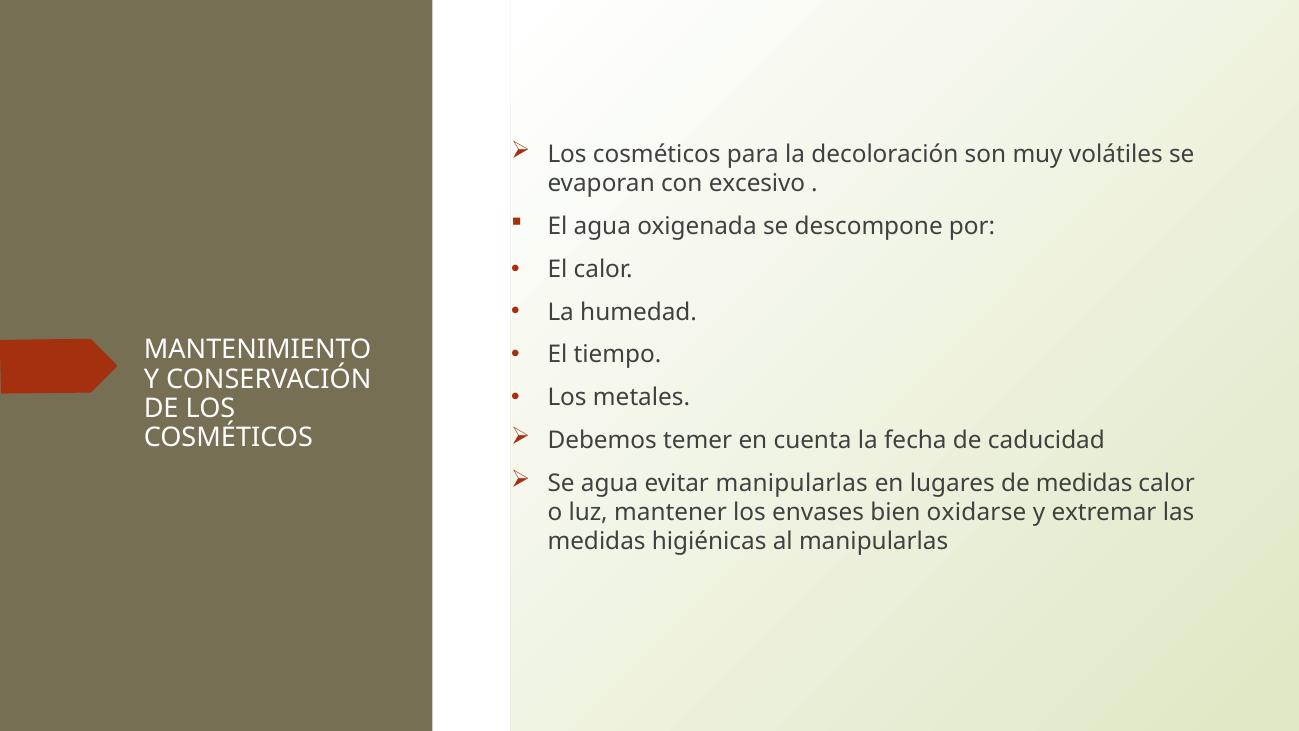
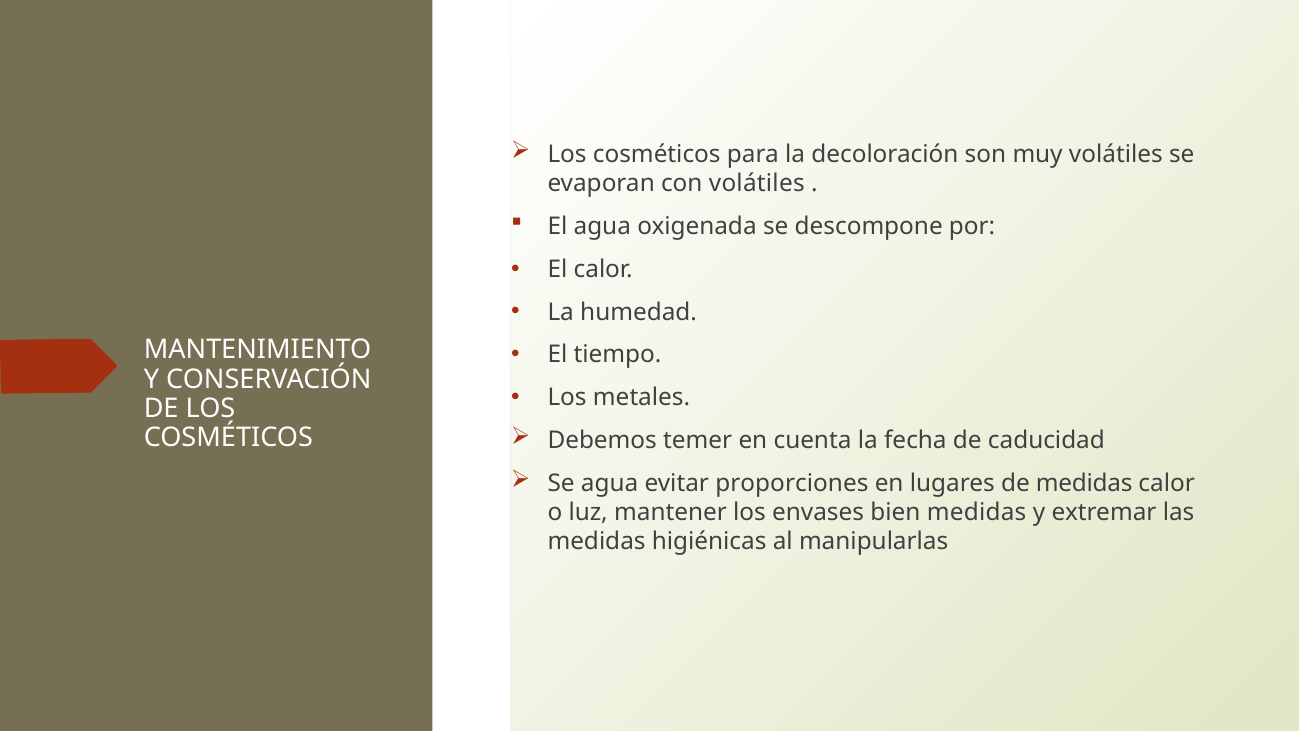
con excesivo: excesivo -> volátiles (757, 184)
evitar manipularlas: manipularlas -> proporciones (792, 483)
bien oxidarse: oxidarse -> medidas (977, 512)
